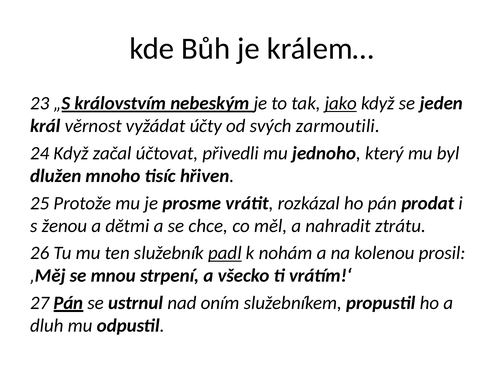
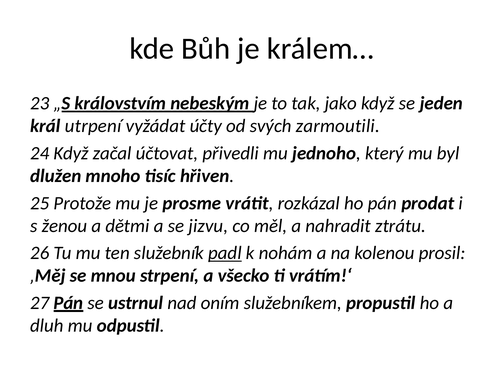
jako underline: present -> none (341, 103)
věrnost: věrnost -> utrpení (93, 126)
chce: chce -> jizvu (208, 226)
